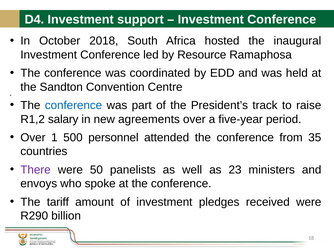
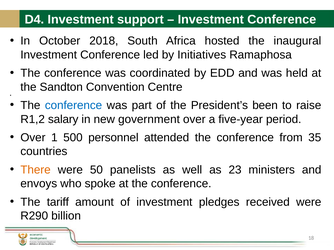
Resource: Resource -> Initiatives (202, 55)
track: track -> been (265, 106)
agreements: agreements -> government (149, 119)
There colour: purple -> orange (36, 170)
